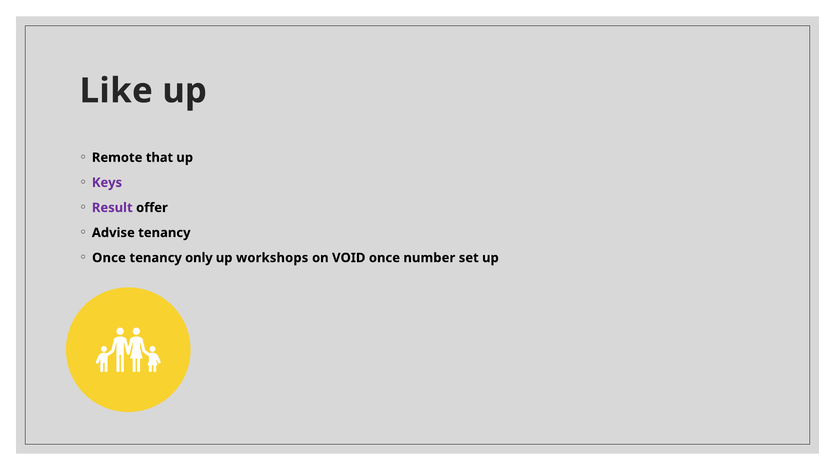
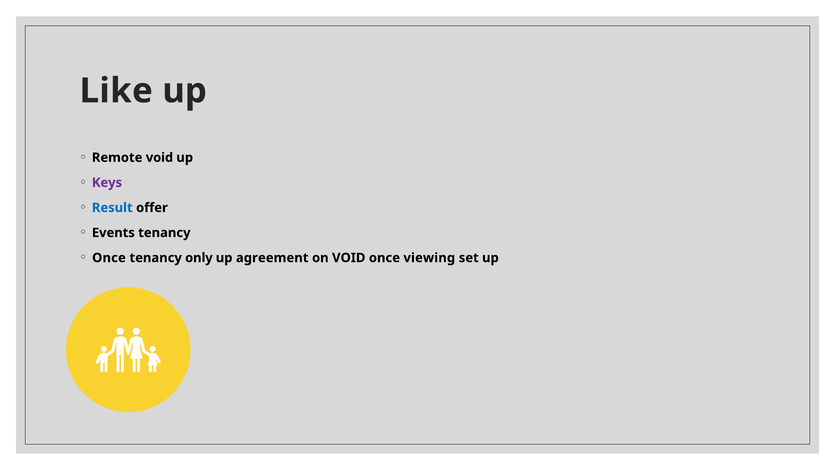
Remote that: that -> void (159, 157)
Result colour: purple -> blue (112, 208)
Advise: Advise -> Events (113, 233)
workshops: workshops -> agreement (272, 258)
number: number -> viewing (429, 258)
